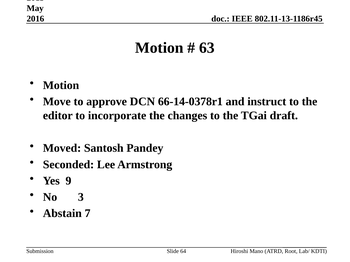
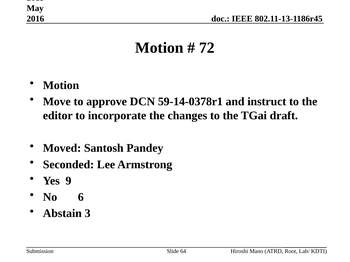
63: 63 -> 72 (207, 48)
66-14-0378r1: 66-14-0378r1 -> 59-14-0378r1 (190, 102)
3: 3 -> 6 (81, 197)
7: 7 -> 3 (88, 214)
